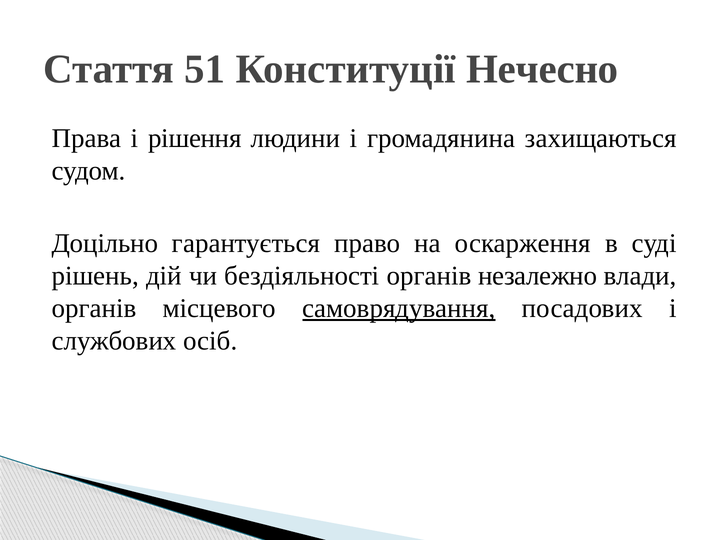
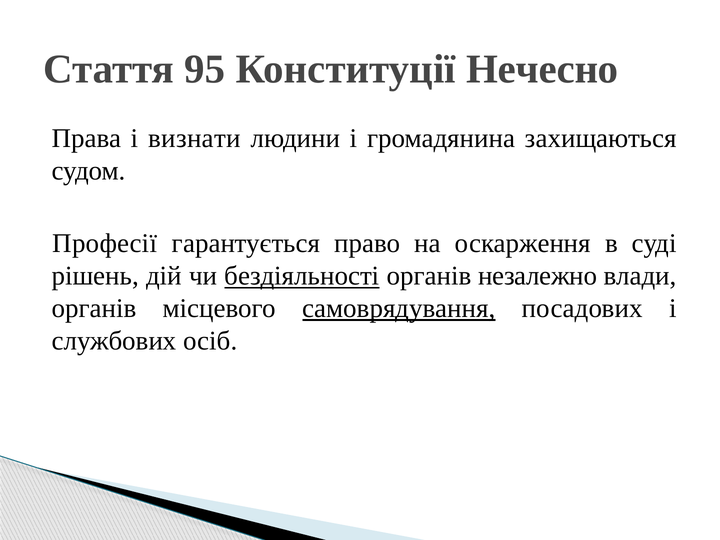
51: 51 -> 95 (205, 69)
рішення: рішення -> визнати (195, 138)
Доцільно: Доцільно -> Професії (105, 244)
бездіяльності underline: none -> present (302, 276)
